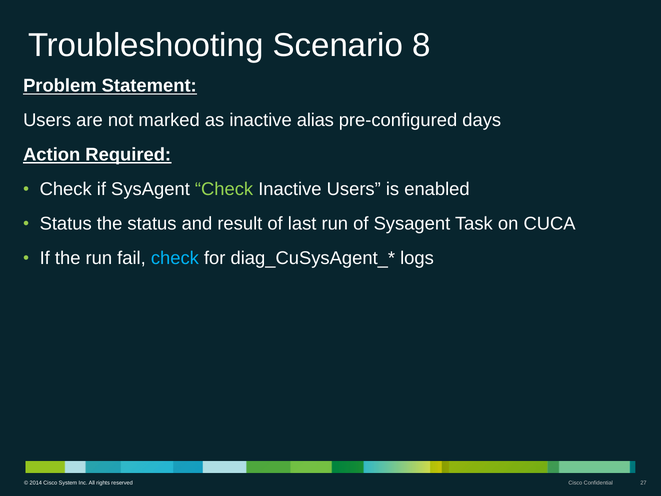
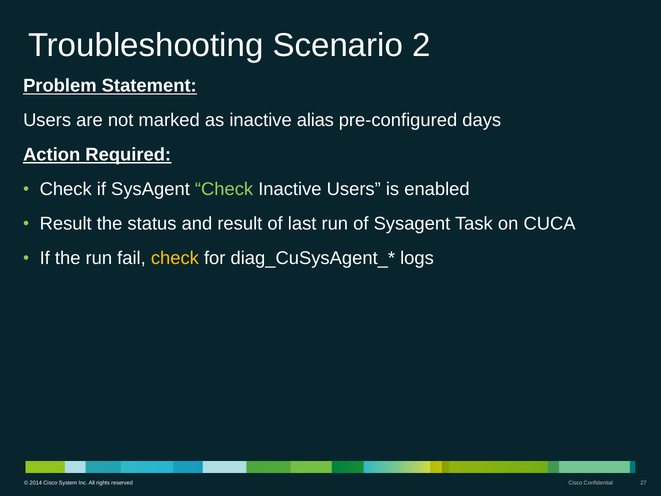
8: 8 -> 2 (421, 46)
Status: Status -> Result (66, 224)
check colour: light blue -> yellow (175, 258)
